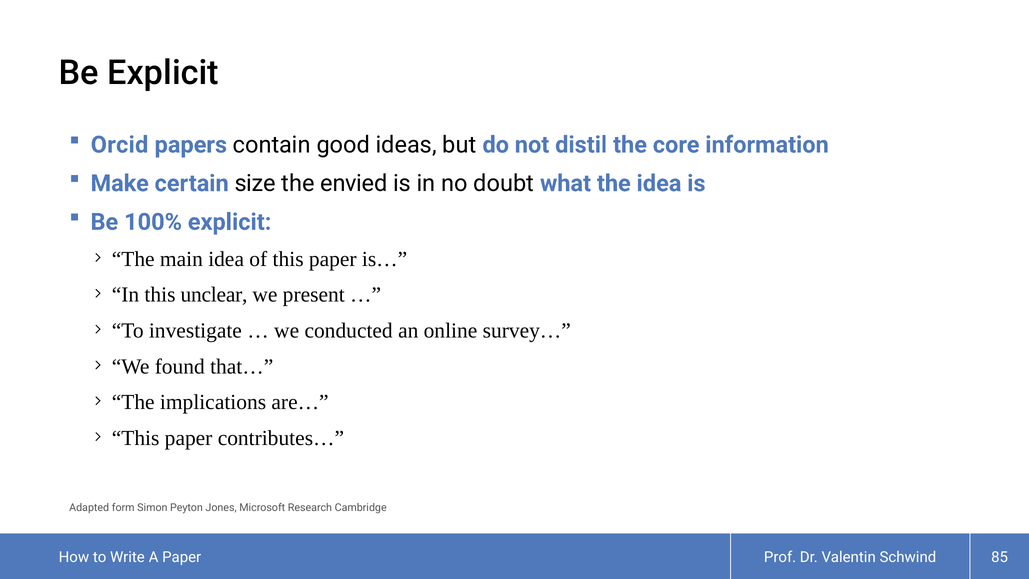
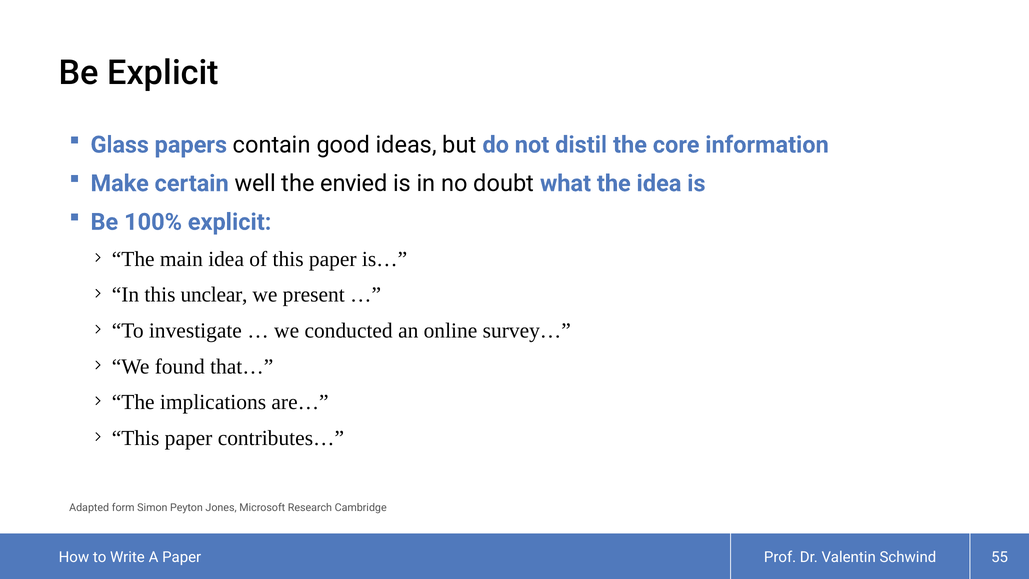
Orcid: Orcid -> Glass (120, 145)
size: size -> well (255, 183)
85: 85 -> 55 (1000, 557)
